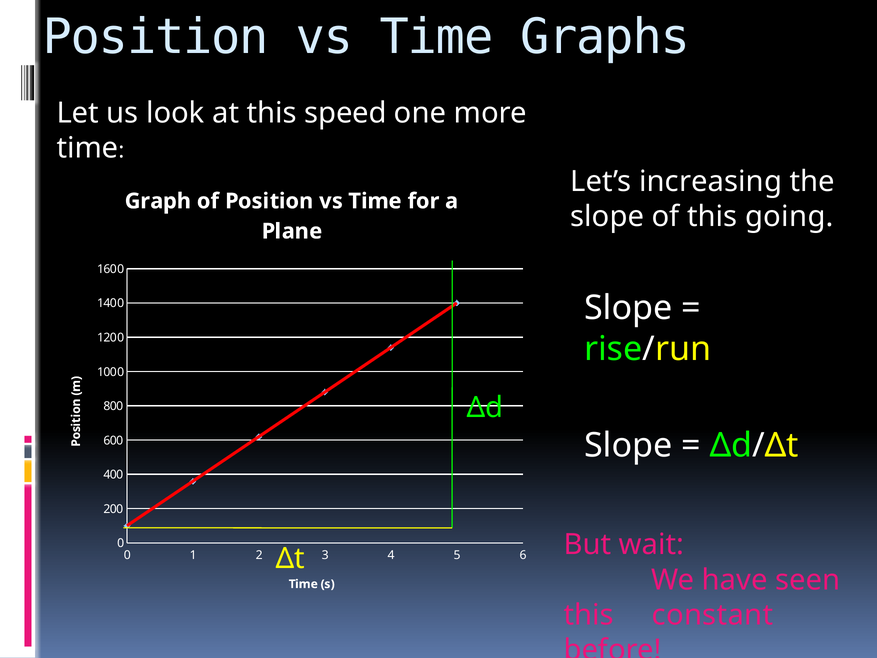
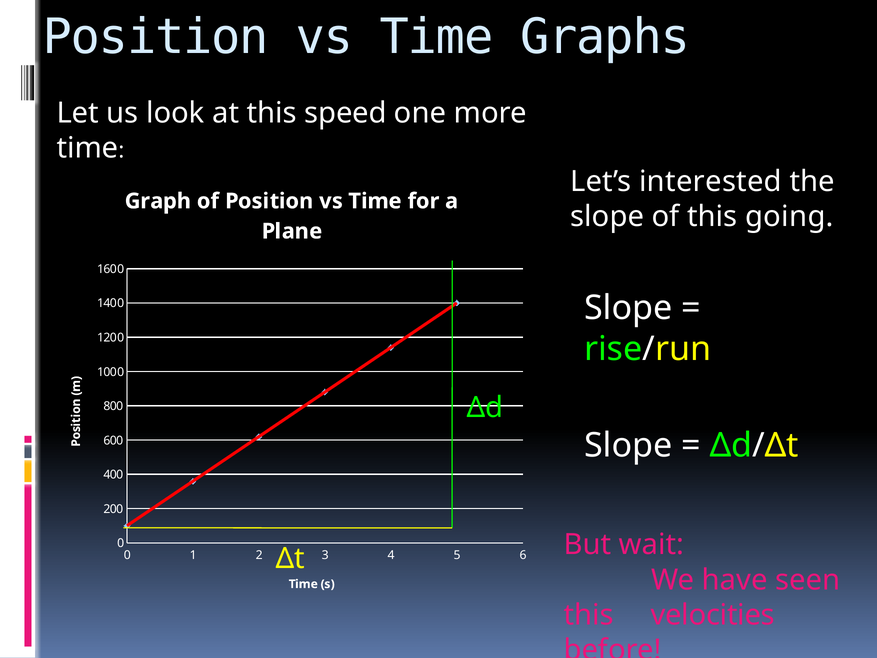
increasing: increasing -> interested (710, 181)
constant: constant -> velocities (713, 615)
